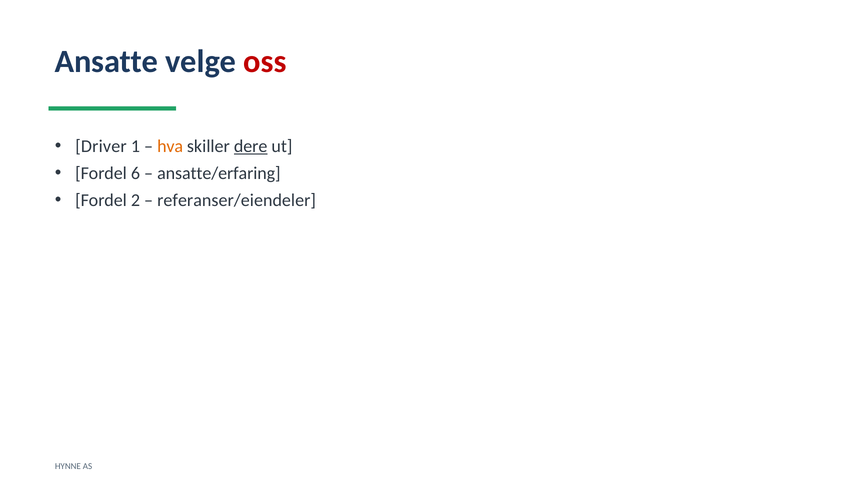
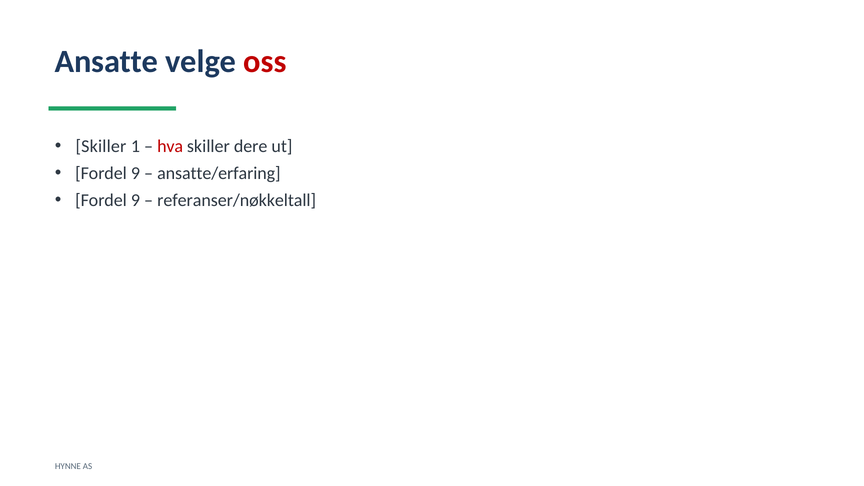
Driver: Driver -> Skiller (101, 146)
hva colour: orange -> red (170, 146)
dere underline: present -> none (251, 146)
6: 6 -> 9 (135, 173)
2: 2 -> 9 (135, 200)
referanser/eiendeler: referanser/eiendeler -> referanser/nøkkeltall (237, 200)
